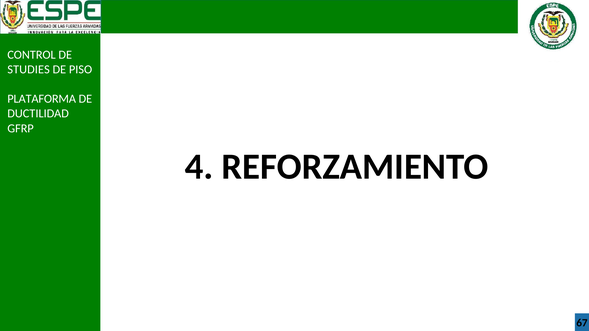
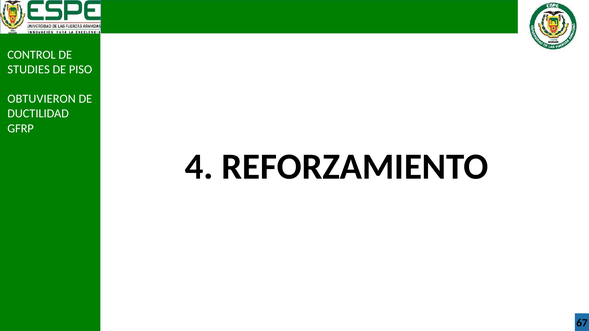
PLATAFORMA: PLATAFORMA -> OBTUVIERON (42, 99)
